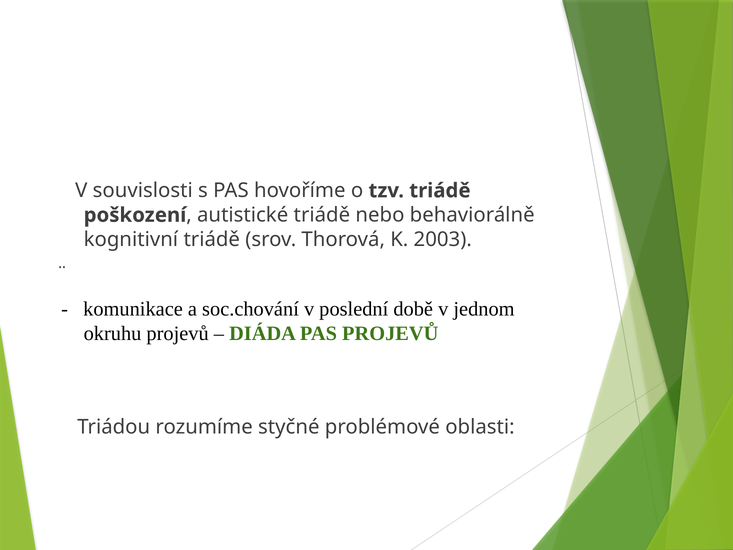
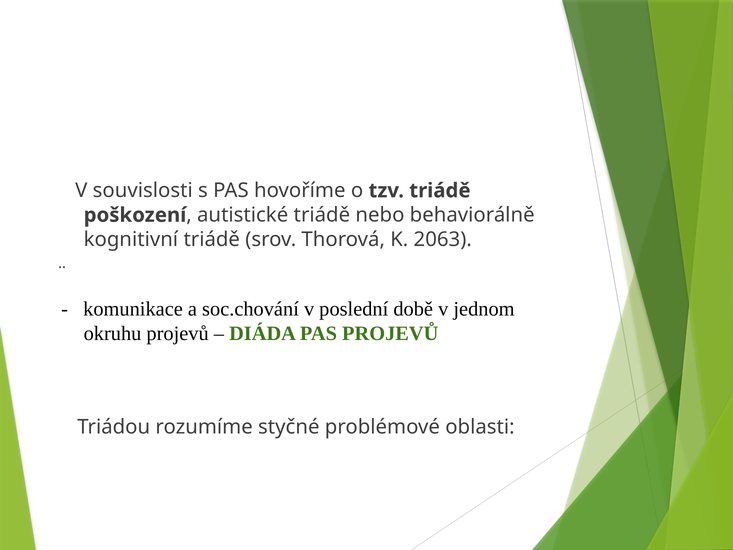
2003: 2003 -> 2063 (443, 239)
